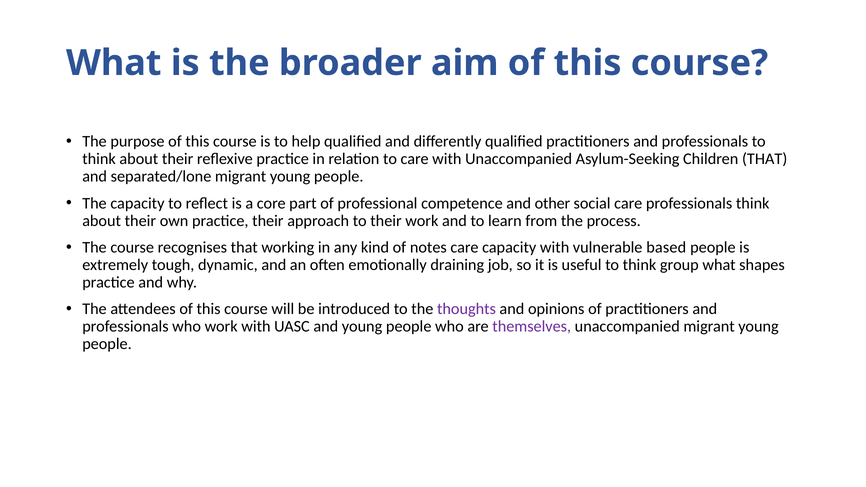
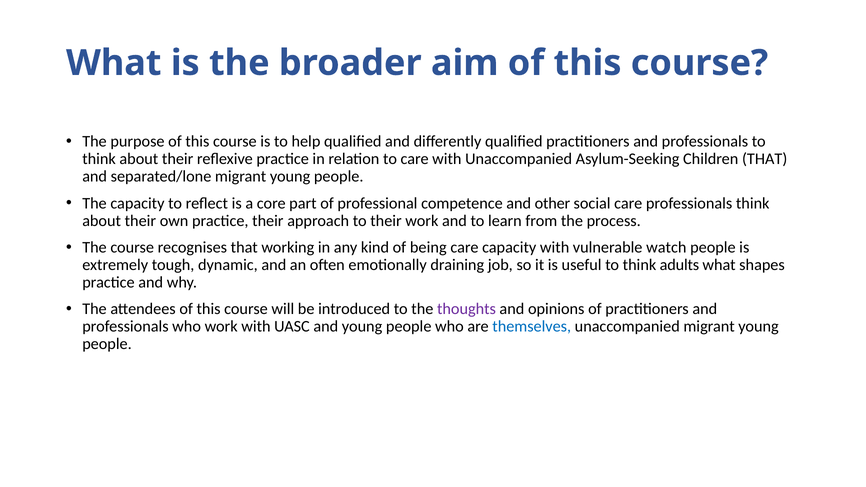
notes: notes -> being (428, 247)
based: based -> watch (666, 247)
group: group -> adults (679, 265)
themselves colour: purple -> blue (532, 327)
